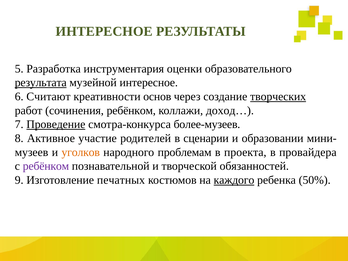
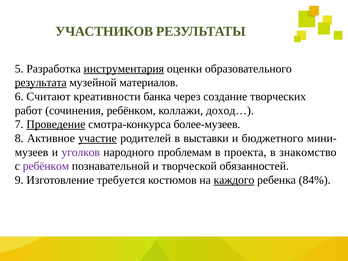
ИНТЕРЕСНОЕ: ИНТЕРЕСНОЕ -> УЧАСТНИКОВ (104, 31)
инструментария underline: none -> present (124, 69)
музейной интересное: интересное -> материалов (149, 83)
основ: основ -> банка (157, 97)
творческих underline: present -> none (278, 97)
участие underline: none -> present (98, 138)
сценарии: сценарии -> выставки (206, 138)
образовании: образовании -> бюджетного (273, 138)
уголков colour: orange -> purple (81, 152)
провайдера: провайдера -> знакомство (308, 152)
печатных: печатных -> требуется (121, 180)
50%: 50% -> 84% (315, 180)
